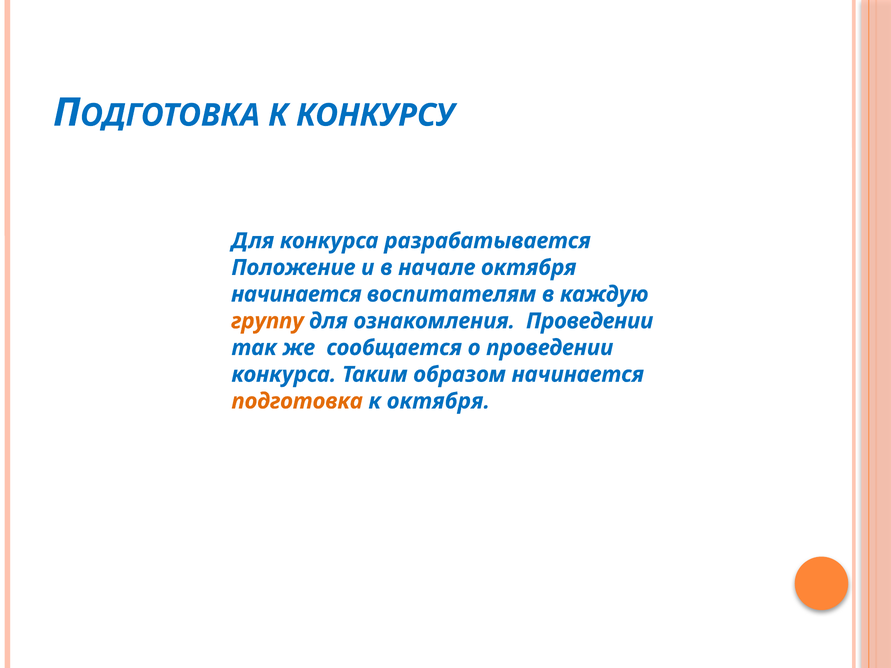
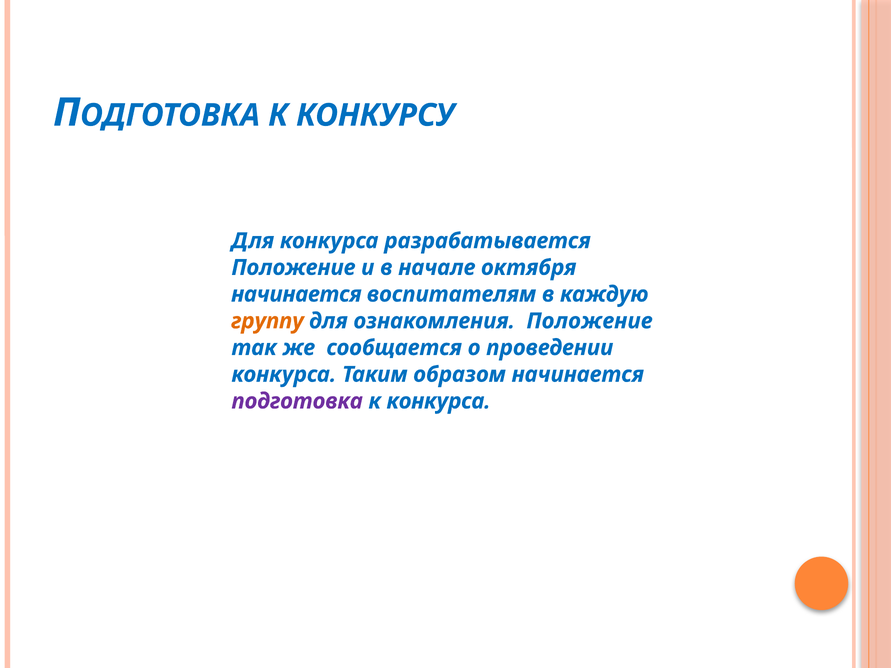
ознакомления Проведении: Проведении -> Положение (590, 321)
подготовка colour: orange -> purple (297, 401)
к октября: октября -> конкурса (439, 401)
